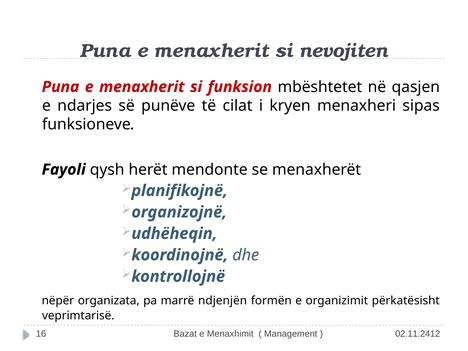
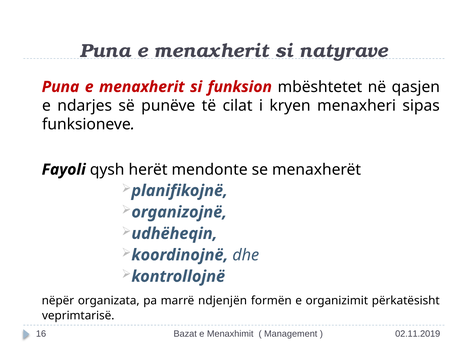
nevojiten: nevojiten -> natyrave (343, 51)
02.11.2412: 02.11.2412 -> 02.11.2019 (418, 334)
